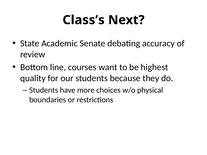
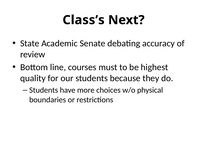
want: want -> must (108, 67)
